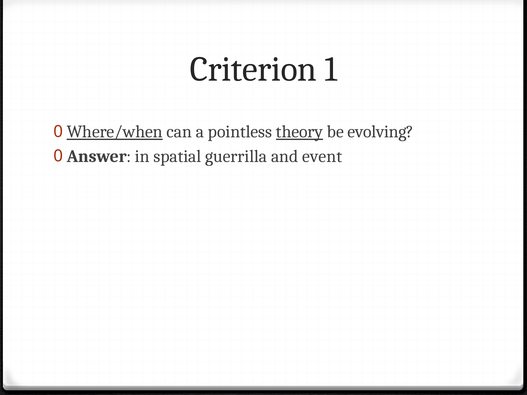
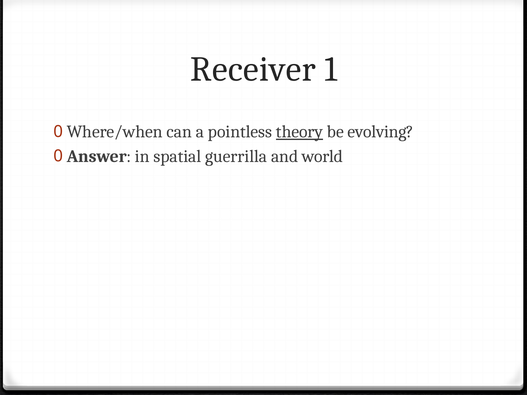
Criterion: Criterion -> Receiver (253, 69)
Where/when underline: present -> none (115, 132)
event: event -> world (322, 156)
